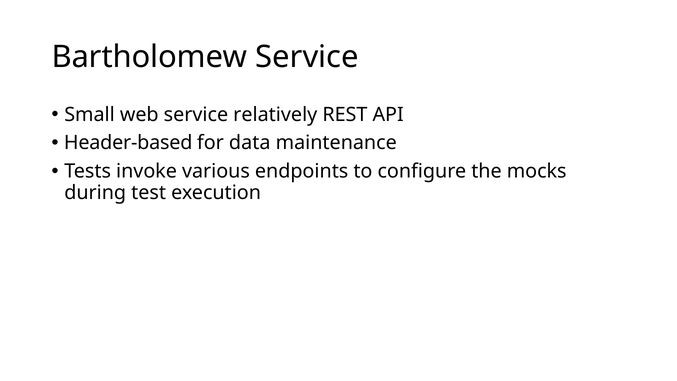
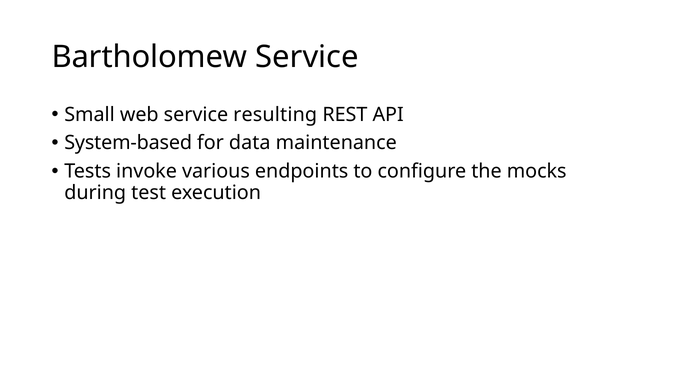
relatively: relatively -> resulting (275, 114)
Header-based: Header-based -> System-based (128, 143)
